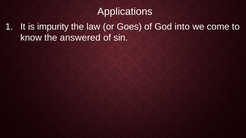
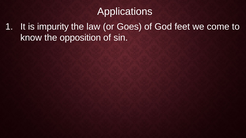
into: into -> feet (182, 27)
answered: answered -> opposition (80, 38)
